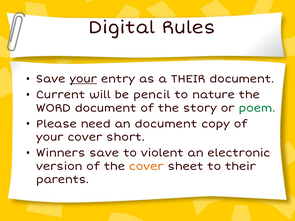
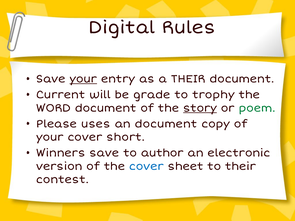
pencil: pencil -> grade (152, 95)
nature: nature -> trophy (213, 95)
story underline: none -> present (200, 108)
need: need -> uses (96, 124)
violent: violent -> author (162, 153)
cover colour: orange -> blue (146, 166)
parents: parents -> contest (62, 180)
